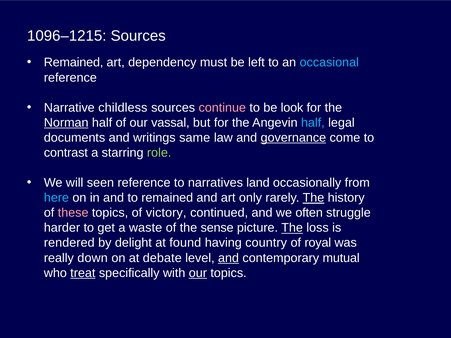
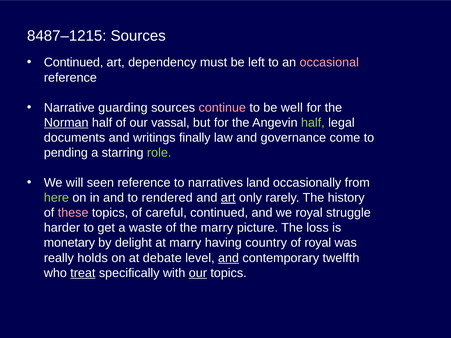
1096–1215: 1096–1215 -> 8487–1215 (67, 36)
Remained: Remained -> Continued (74, 63)
occasional colour: light blue -> pink (329, 63)
childless: childless -> guarding (123, 108)
look: look -> well (292, 108)
half colour: light blue -> light green (313, 123)
same: same -> finally (195, 138)
governance underline: present -> none (293, 138)
contrast: contrast -> pending (66, 153)
here colour: light blue -> light green (56, 198)
to remained: remained -> rendered (167, 198)
art underline: none -> present (228, 198)
The underline: present -> none (313, 198)
victory: victory -> careful (166, 213)
we often: often -> royal (309, 213)
the sense: sense -> marry (217, 228)
The underline: present -> none (292, 228)
rendered: rendered -> monetary (69, 243)
at found: found -> marry (185, 243)
down: down -> holds (93, 258)
mutual: mutual -> twelfth (341, 258)
